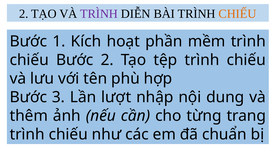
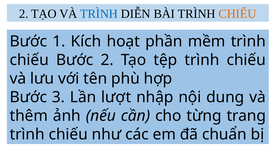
TRÌNH colour: purple -> blue (99, 14)
